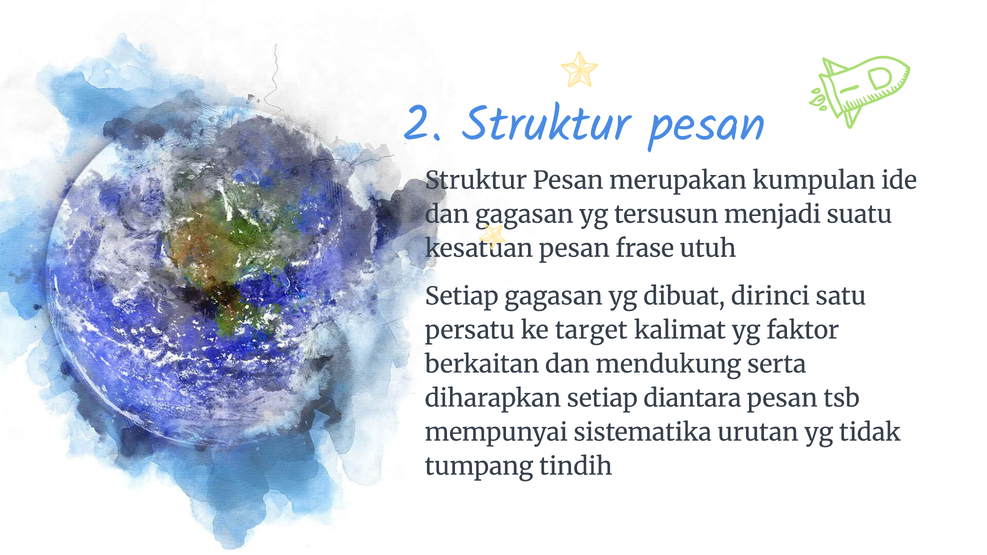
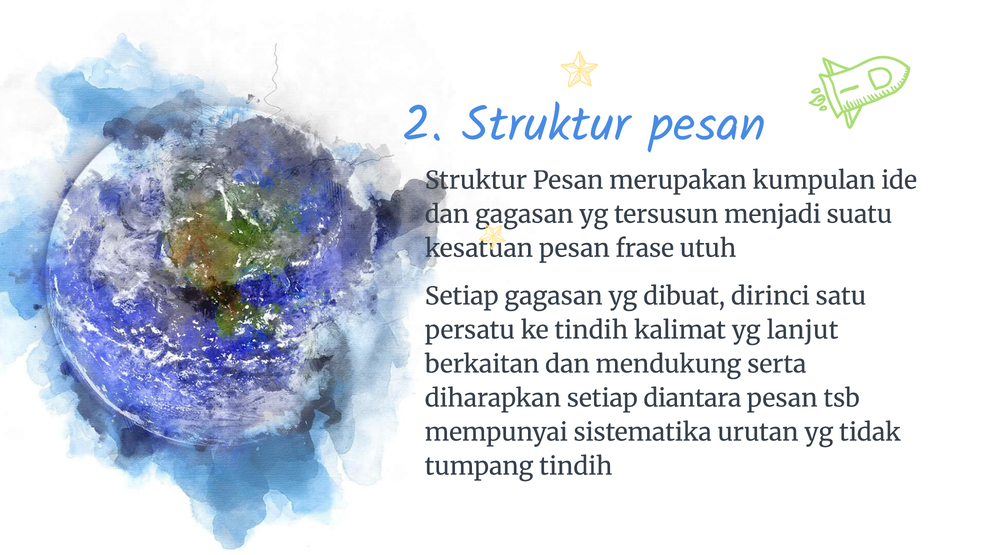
ke target: target -> tindih (591, 331)
faktor: faktor -> lanjut (803, 331)
